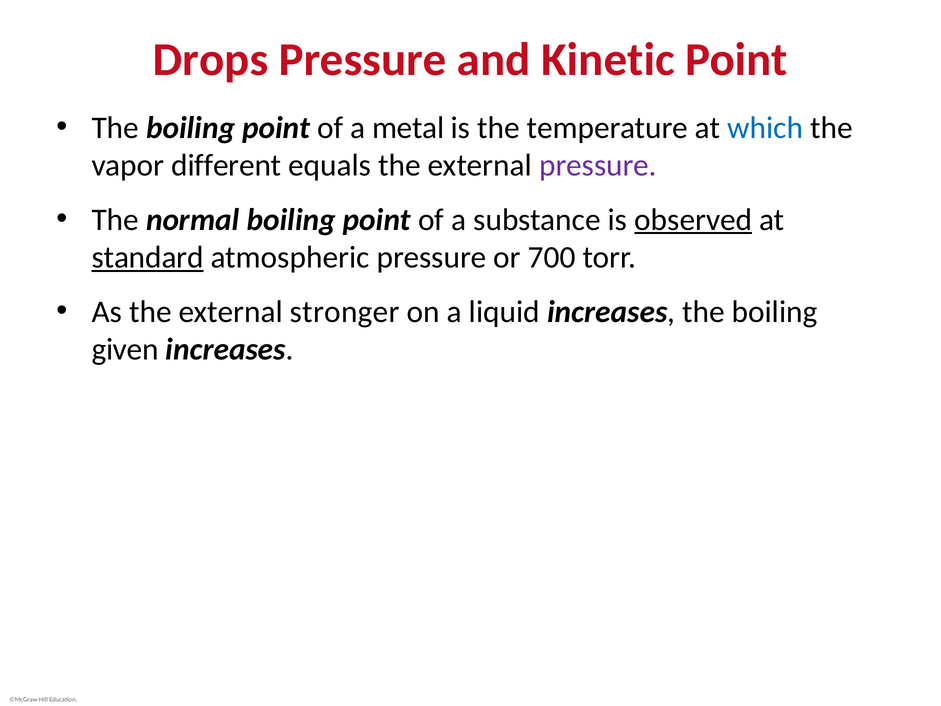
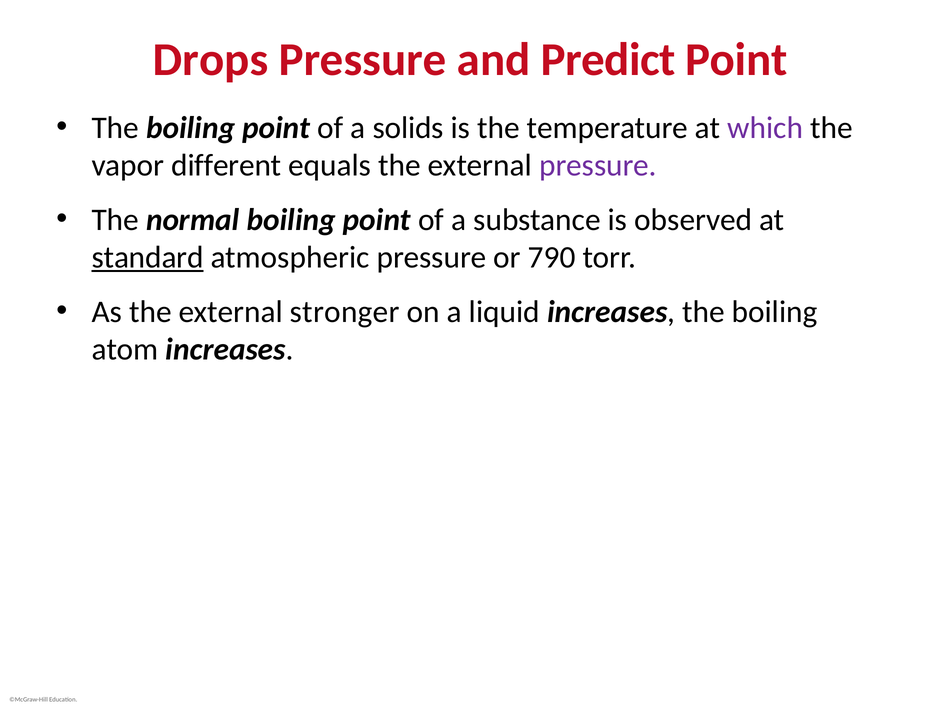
Kinetic: Kinetic -> Predict (608, 60)
metal: metal -> solids (408, 128)
which colour: blue -> purple (765, 128)
observed underline: present -> none (693, 220)
700: 700 -> 790 (552, 257)
given: given -> atom (125, 349)
